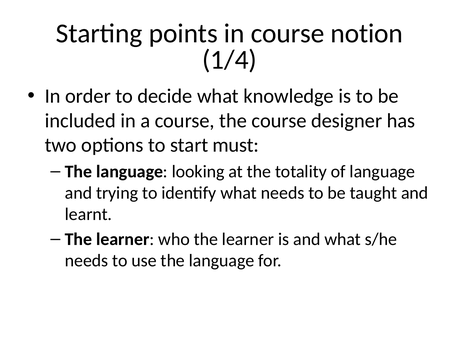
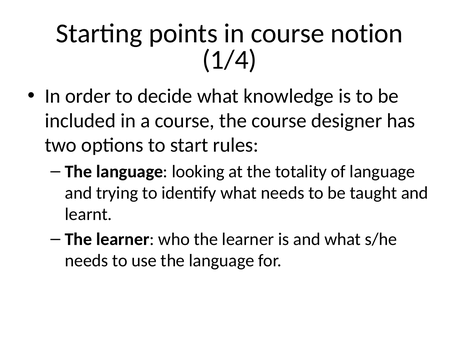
must: must -> rules (236, 145)
